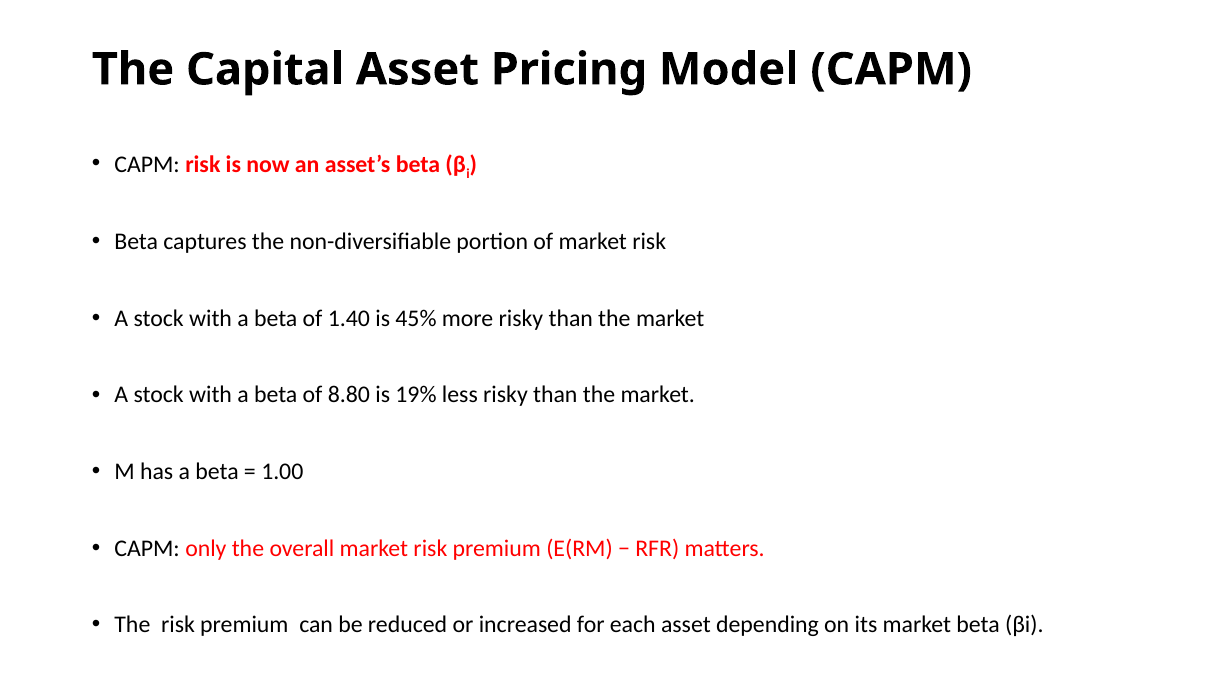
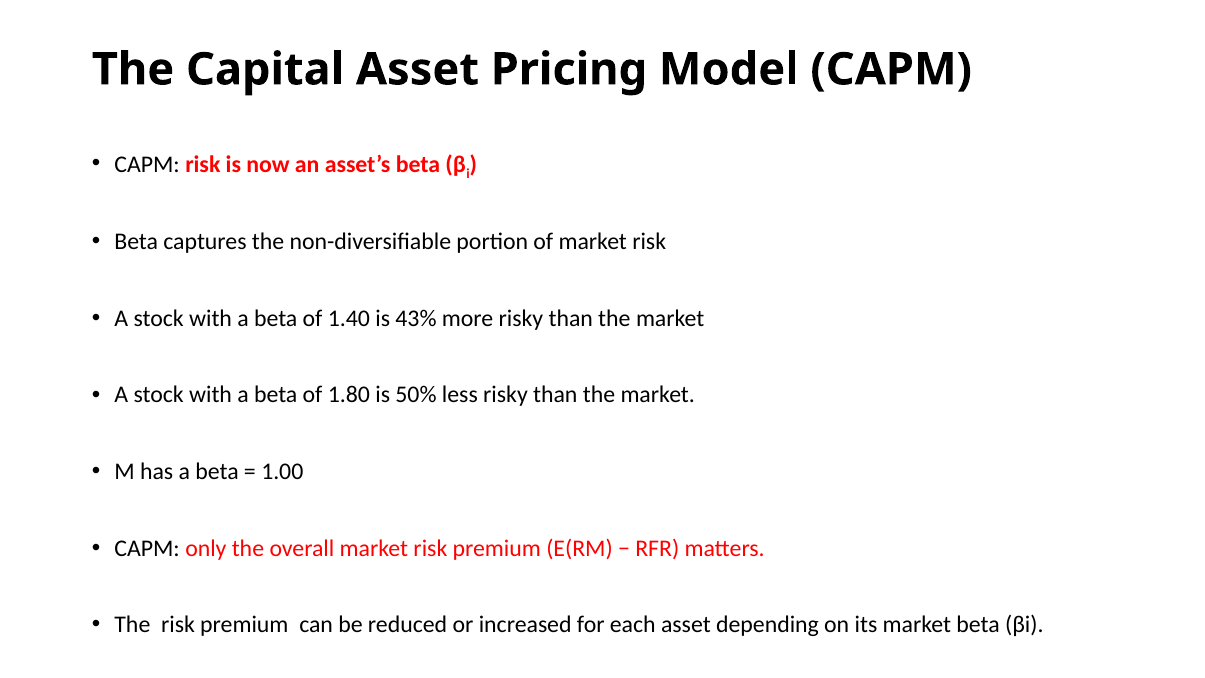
45%: 45% -> 43% (416, 318)
8.80: 8.80 -> 1.80 (349, 395)
19%: 19% -> 50% (416, 395)
